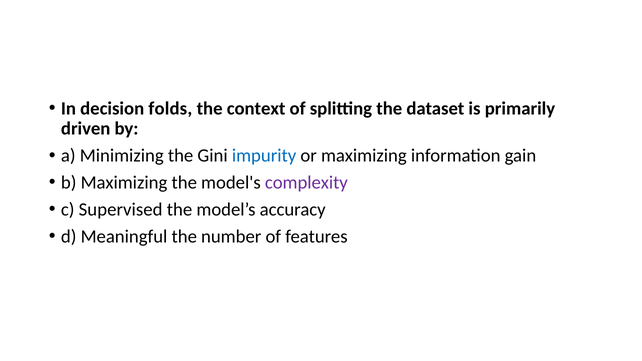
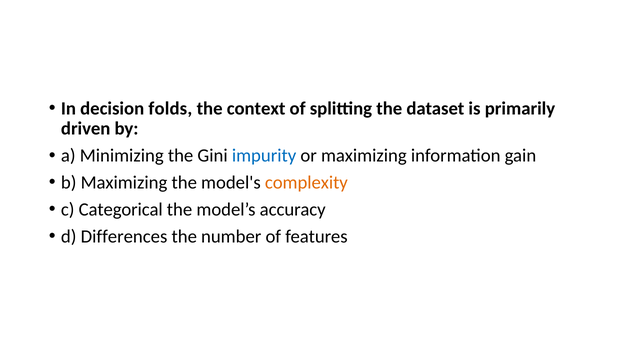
complexity colour: purple -> orange (306, 183)
Supervised: Supervised -> Categorical (121, 210)
Meaningful: Meaningful -> Differences (124, 236)
